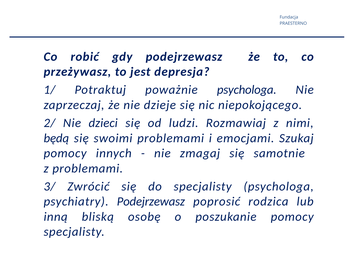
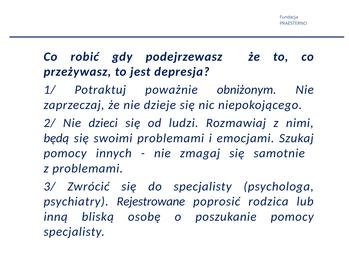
poważnie psychologa: psychologa -> obniżonym (247, 90)
psychiatry Podejrzewasz: Podejrzewasz -> Rejestrowane (151, 201)
